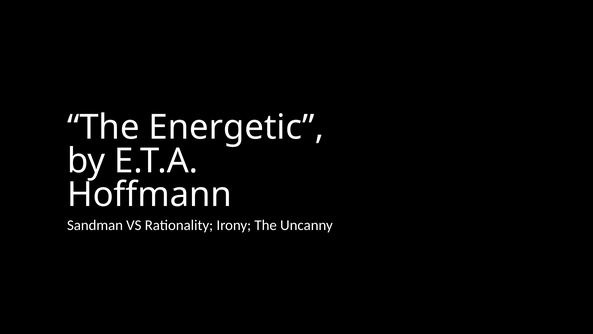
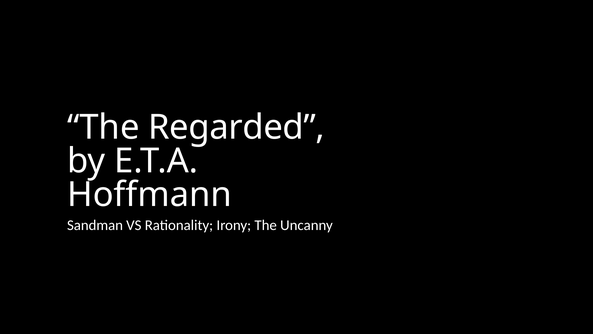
Energetic: Energetic -> Regarded (236, 127)
